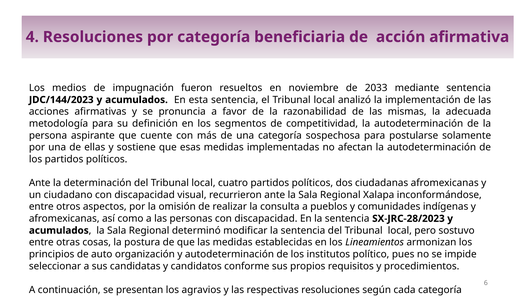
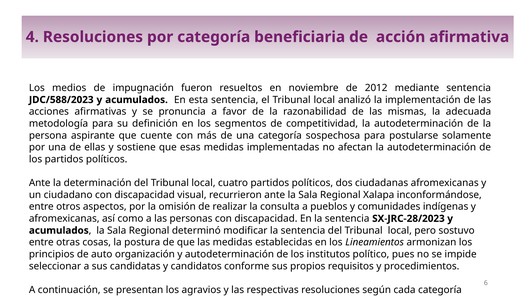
2033: 2033 -> 2012 (376, 88)
JDC/144/2023: JDC/144/2023 -> JDC/588/2023 (61, 100)
